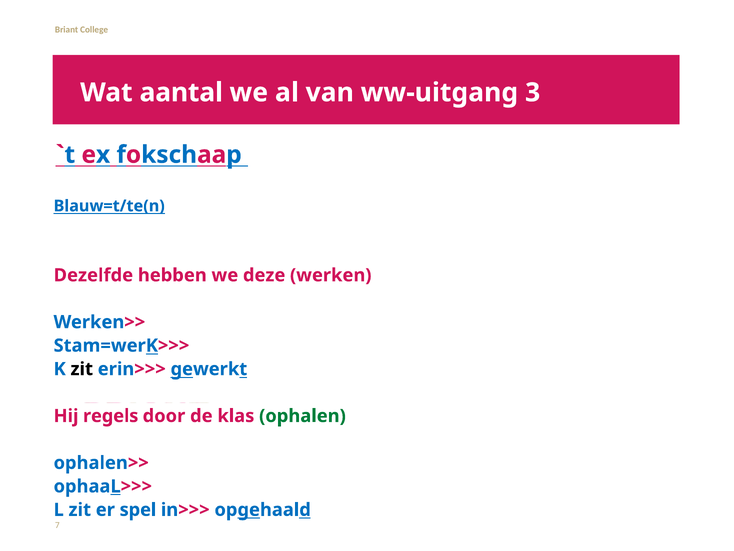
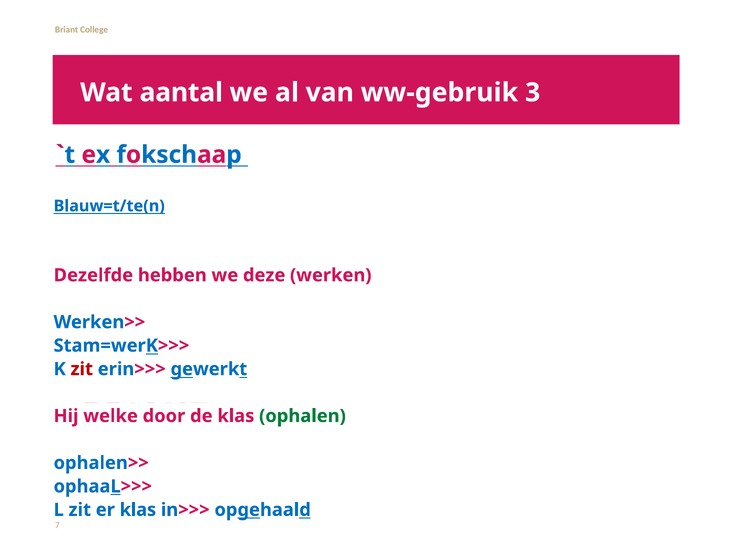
ww-uitgang: ww-uitgang -> ww-gebruik (439, 92)
zit colour: black -> red (82, 369)
regels: regels -> welke (111, 416)
er spel: spel -> klas (138, 509)
